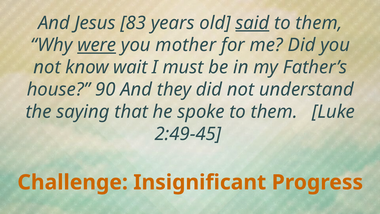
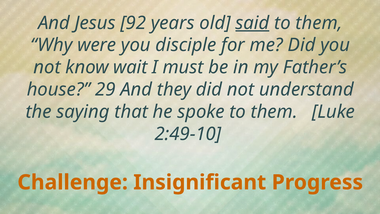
83: 83 -> 92 (133, 23)
were underline: present -> none (97, 45)
mother: mother -> disciple (186, 45)
90: 90 -> 29 (105, 89)
2:49-45: 2:49-45 -> 2:49-10 (188, 134)
